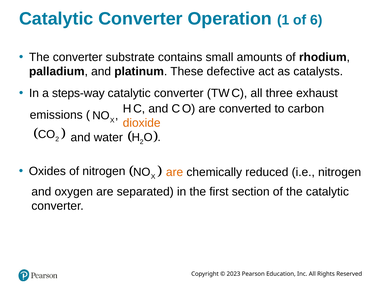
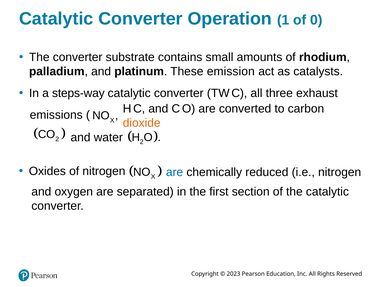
6: 6 -> 0 (316, 20)
defective: defective -> emission (231, 71)
are colour: orange -> blue (175, 172)
